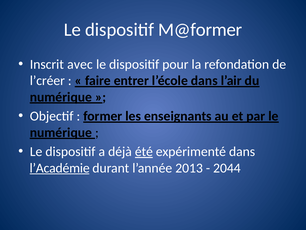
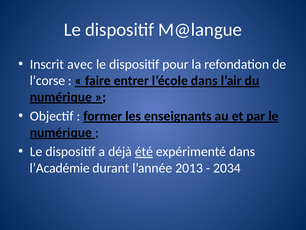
M@former: M@former -> M@langue (200, 30)
l’créer: l’créer -> l’corse (47, 81)
l’Académie underline: present -> none (60, 168)
2044: 2044 -> 2034 (227, 168)
